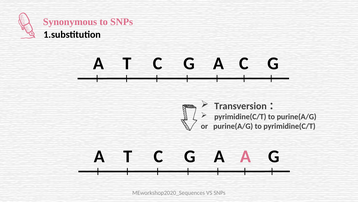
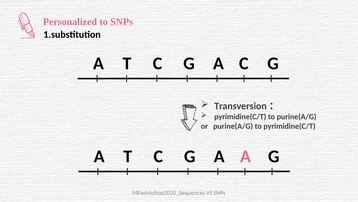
Synonymous: Synonymous -> Personalized (70, 22)
